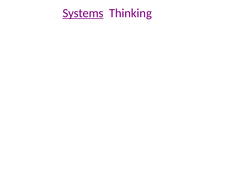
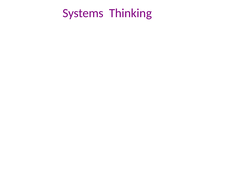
Systems underline: present -> none (83, 13)
